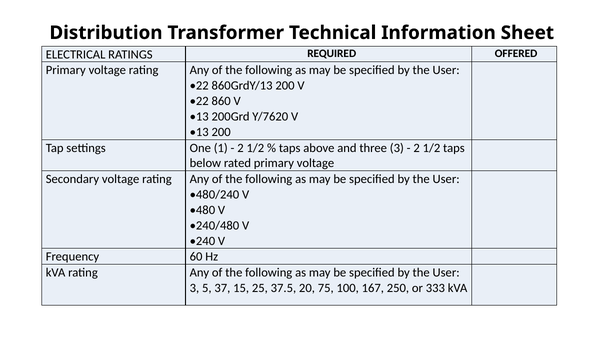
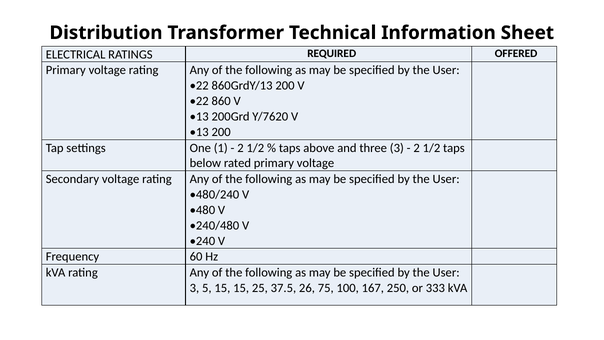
5 37: 37 -> 15 (222, 288)
20: 20 -> 26 (307, 288)
